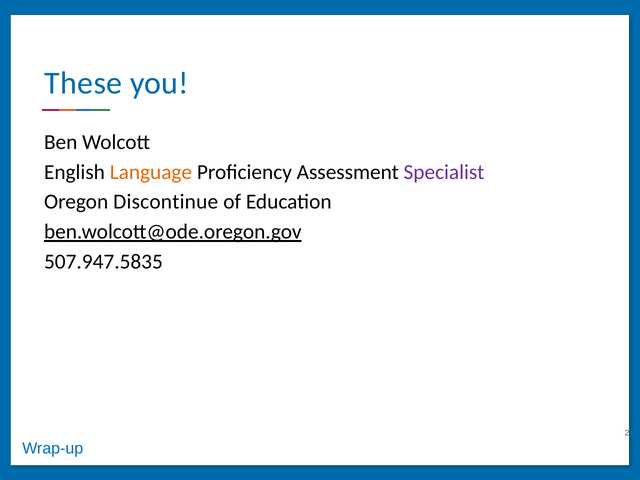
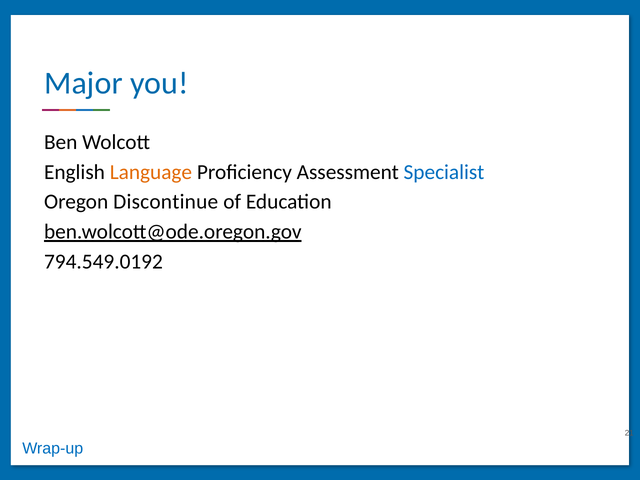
These: These -> Major (83, 83)
Specialist colour: purple -> blue (444, 172)
507.947.5835: 507.947.5835 -> 794.549.0192 (103, 262)
